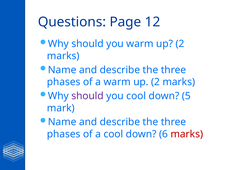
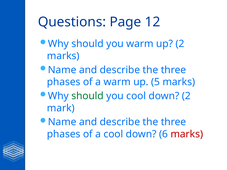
a warm up 2: 2 -> 5 (156, 82)
should colour: purple -> green (87, 96)
down 5: 5 -> 2 (186, 96)
